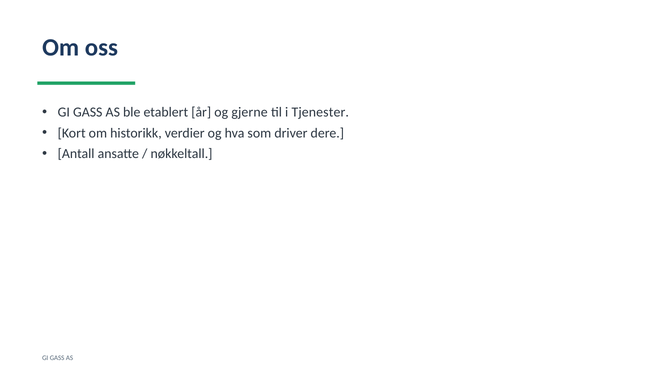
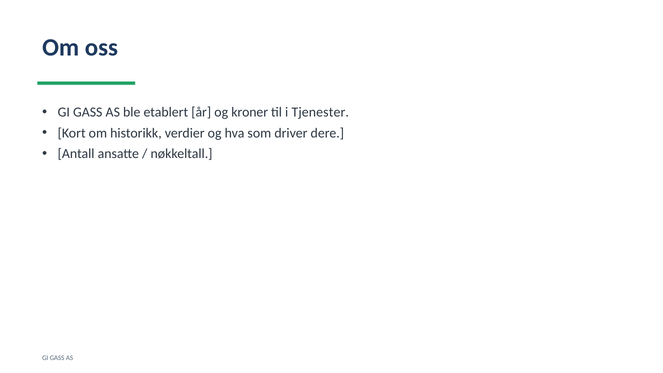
gjerne: gjerne -> kroner (250, 112)
